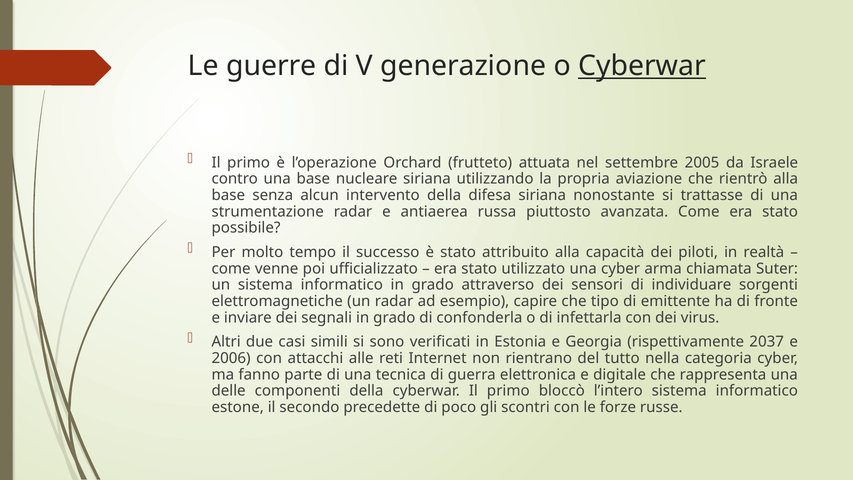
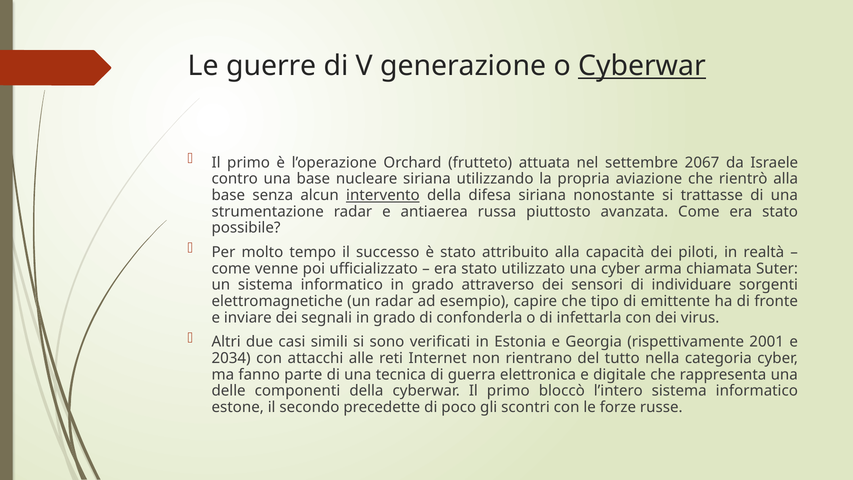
2005: 2005 -> 2067 (702, 163)
intervento underline: none -> present (383, 195)
2037: 2037 -> 2001 (767, 342)
2006: 2006 -> 2034 (231, 358)
